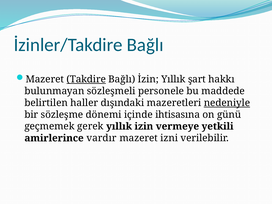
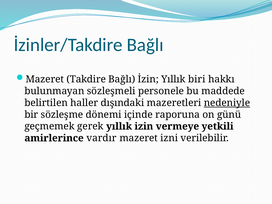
Takdire underline: present -> none (86, 79)
şart: şart -> biri (197, 79)
ihtisasına: ihtisasına -> raporuna (178, 115)
